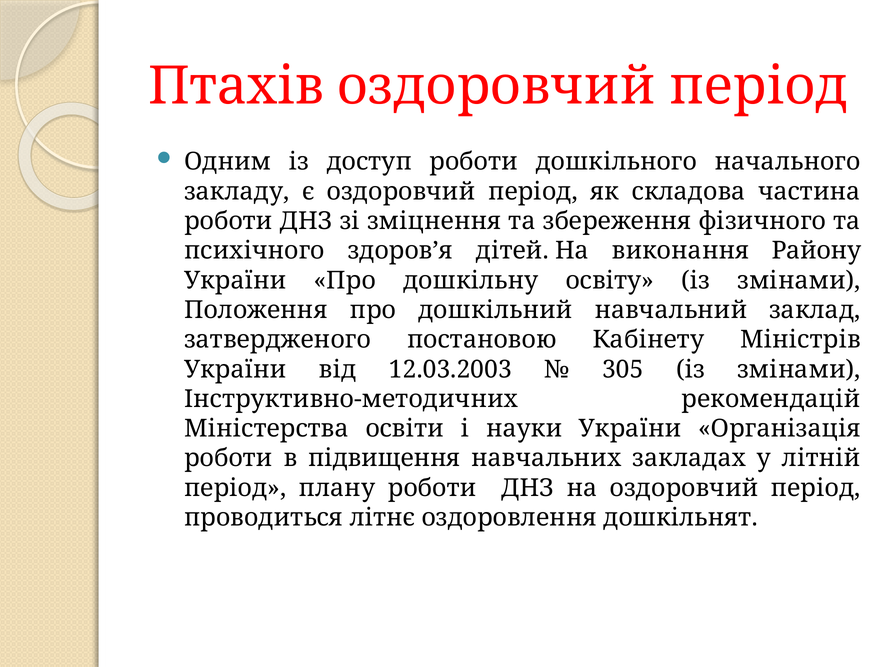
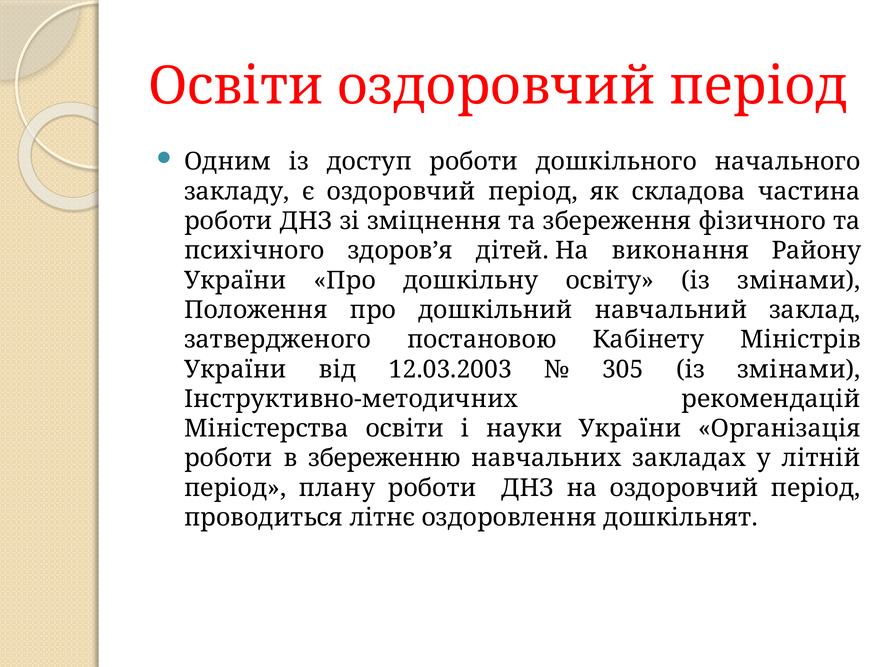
Птахів: Птахів -> Освіти (236, 86)
підвищення: підвищення -> збереженню (384, 459)
